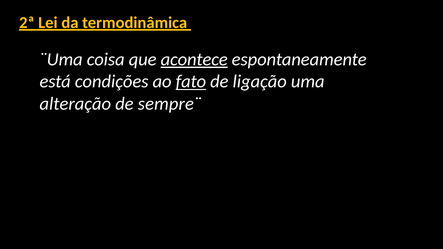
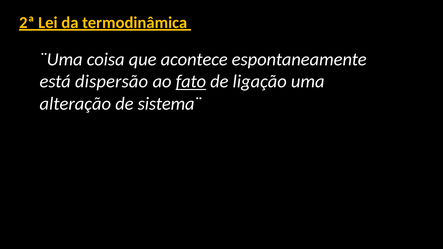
acontece underline: present -> none (194, 59)
condições: condições -> dispersão (112, 82)
sempre¨: sempre¨ -> sistema¨ (170, 104)
